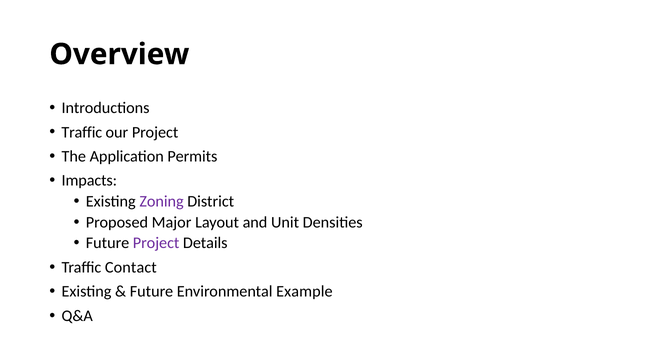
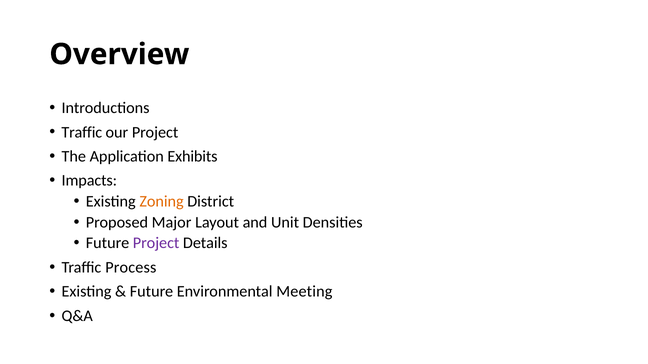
Permits: Permits -> Exhibits (192, 157)
Zoning colour: purple -> orange (162, 202)
Contact: Contact -> Process (131, 268)
Example: Example -> Meeting (304, 292)
